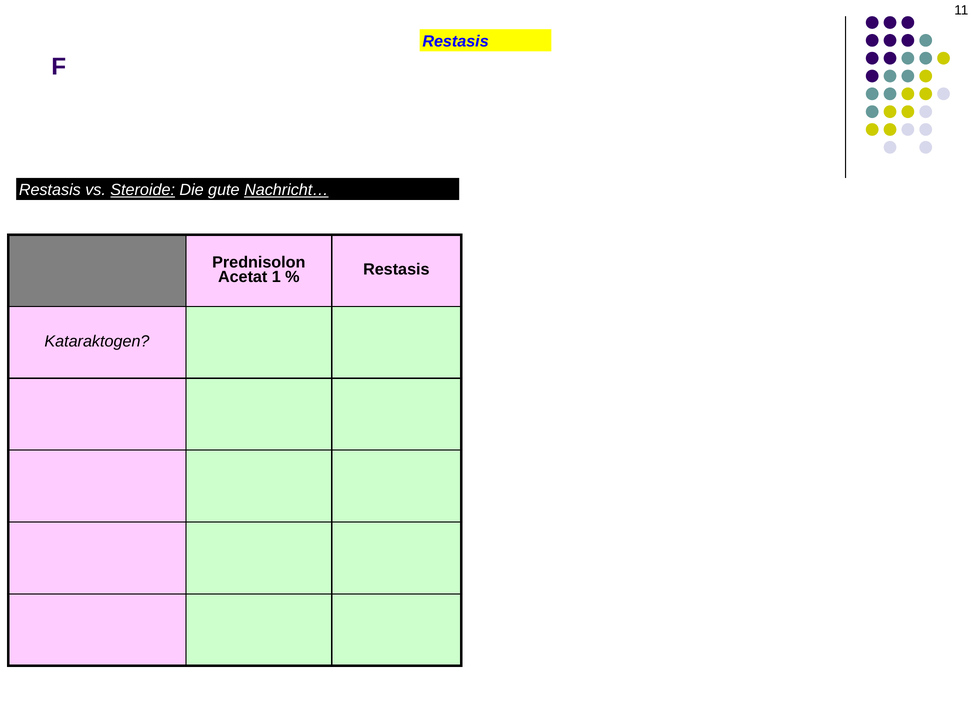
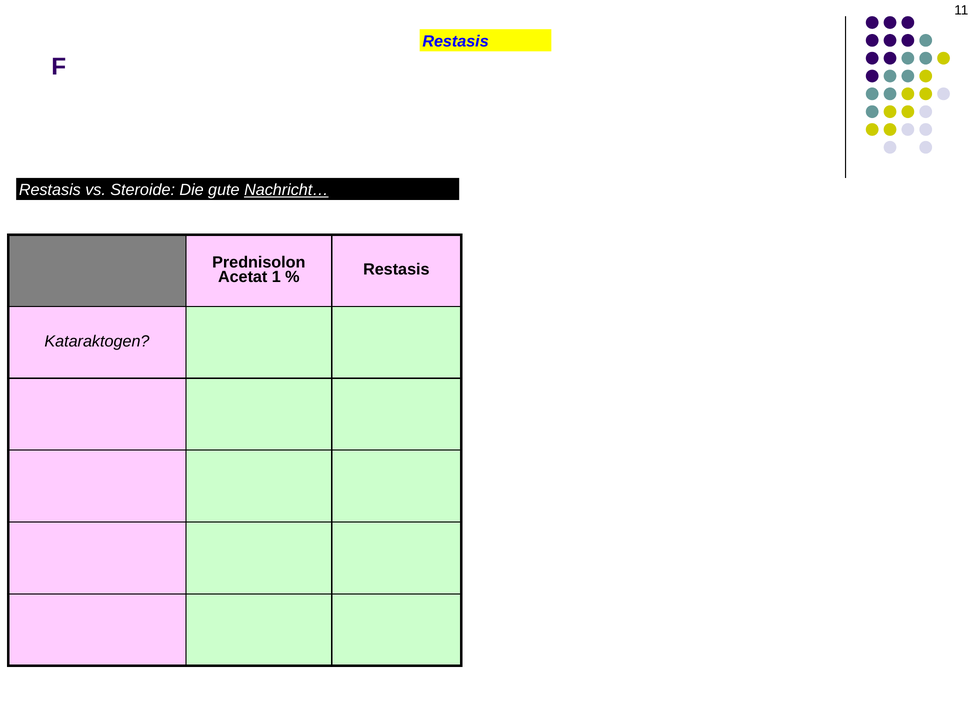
Steroide underline: present -> none (143, 190)
